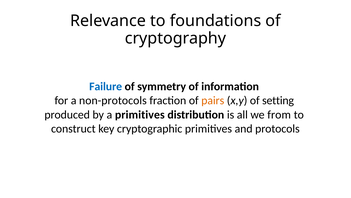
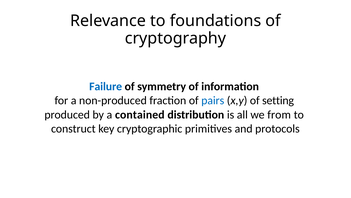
non-protocols: non-protocols -> non-produced (113, 100)
pairs colour: orange -> blue (213, 100)
a primitives: primitives -> contained (140, 114)
